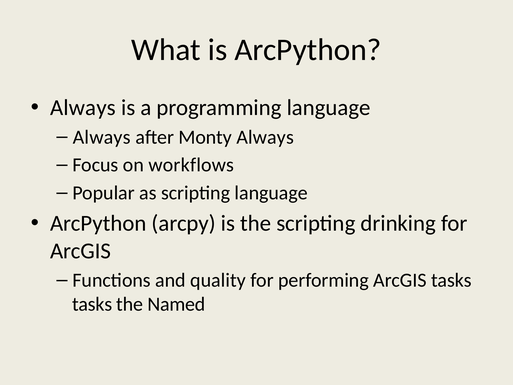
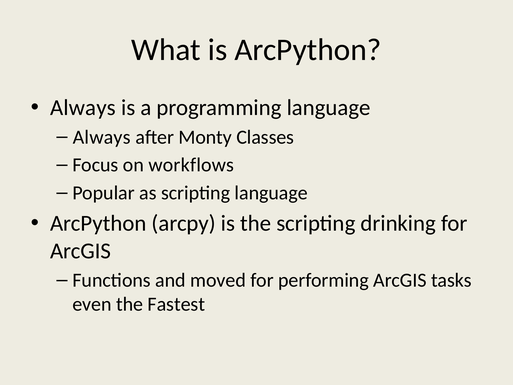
Monty Always: Always -> Classes (265, 137)
quality: quality -> moved (218, 280)
tasks: tasks -> even (92, 304)
Named: Named -> Fastest (176, 304)
